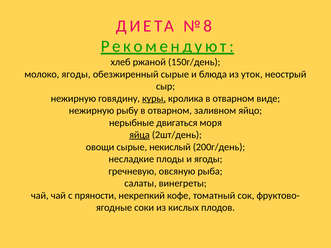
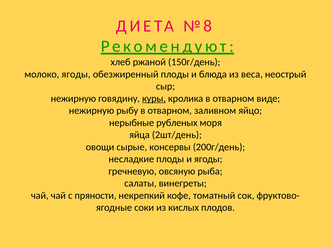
обезжиренный сырые: сырые -> плоды (175, 74)
уток: уток -> веса (252, 74)
двигаться: двигаться -> рубленых (177, 123)
яйца underline: present -> none (139, 135)
некислый: некислый -> консервы (170, 147)
